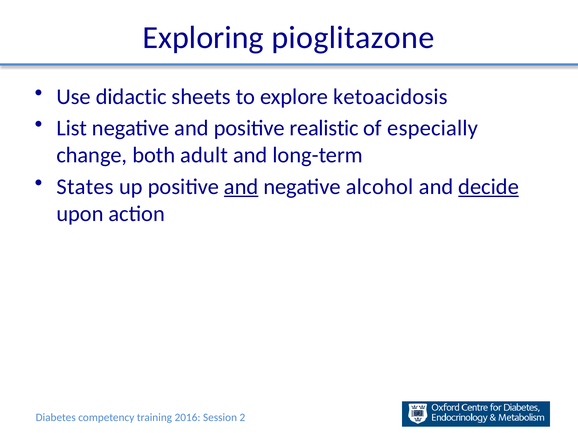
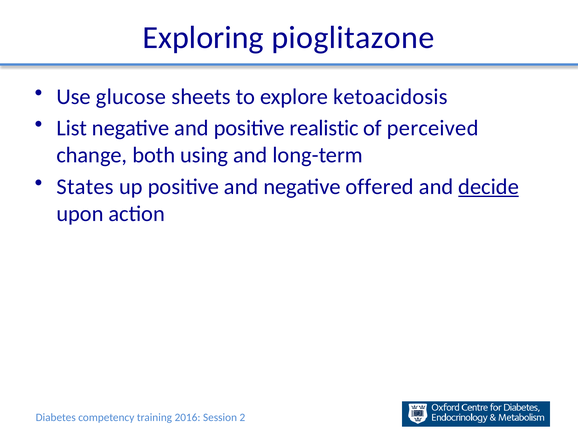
didactic: didactic -> glucose (131, 97)
especially: especially -> perceived (433, 128)
adult: adult -> using (204, 155)
and underline: present -> none (241, 187)
alcohol: alcohol -> offered (380, 187)
